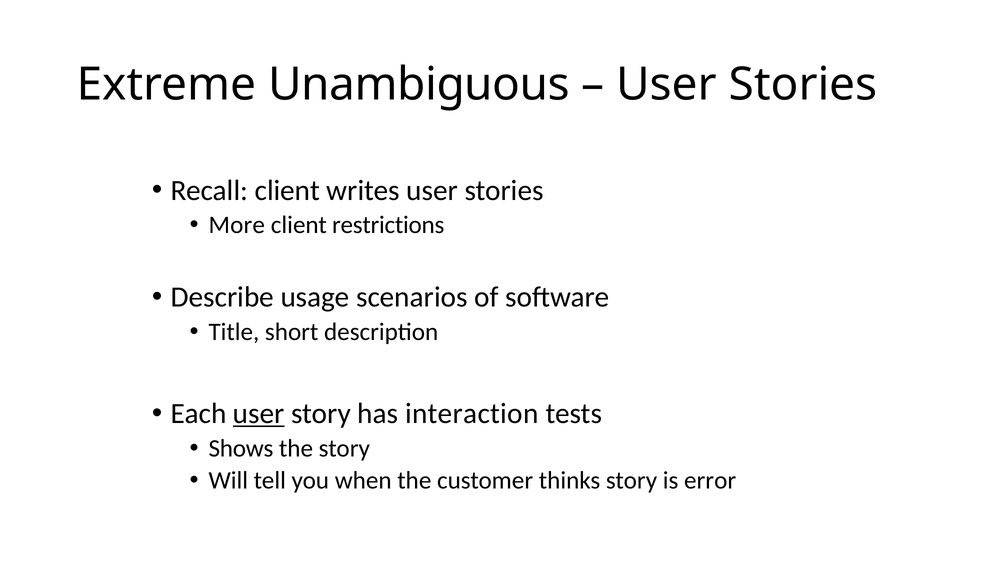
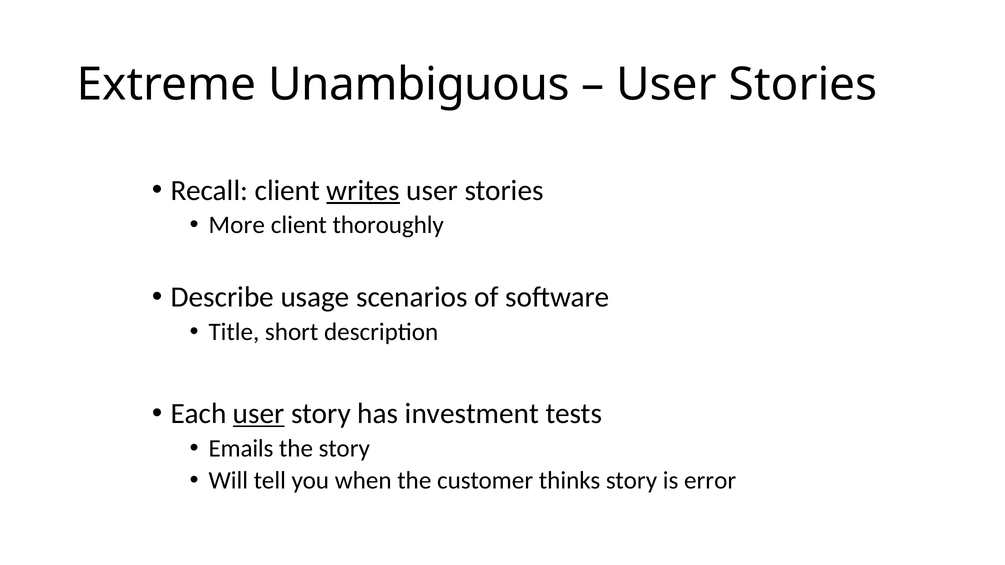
writes underline: none -> present (363, 190)
restrictions: restrictions -> thoroughly (388, 225)
interaction: interaction -> investment (472, 414)
Shows: Shows -> Emails (241, 449)
